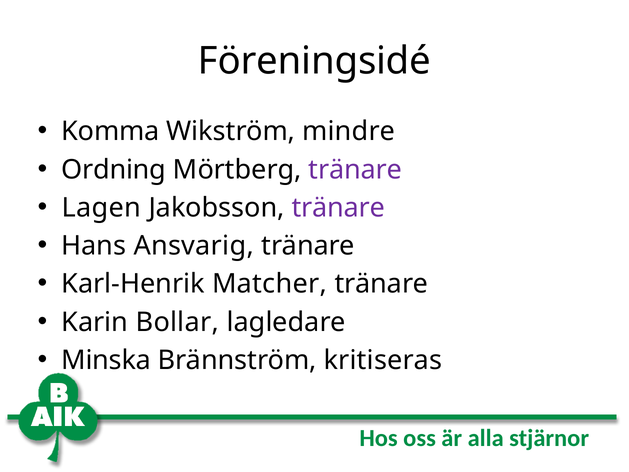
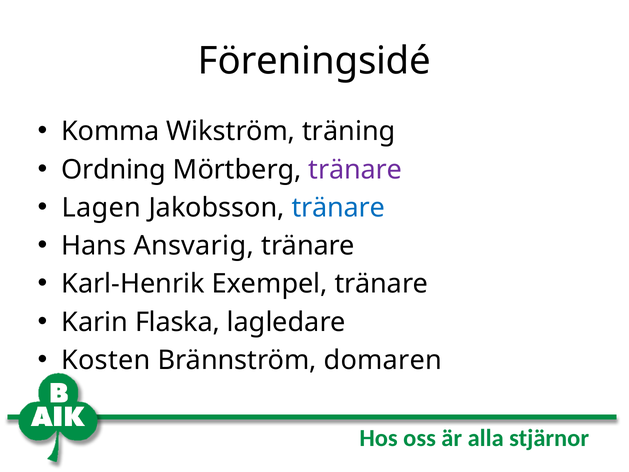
mindre: mindre -> träning (349, 131)
tränare colour: purple -> blue (338, 208)
Matcher: Matcher -> Exempel (270, 284)
Bollar: Bollar -> Flaska (178, 322)
Minska: Minska -> Kosten (106, 360)
kritiseras: kritiseras -> domaren (383, 360)
